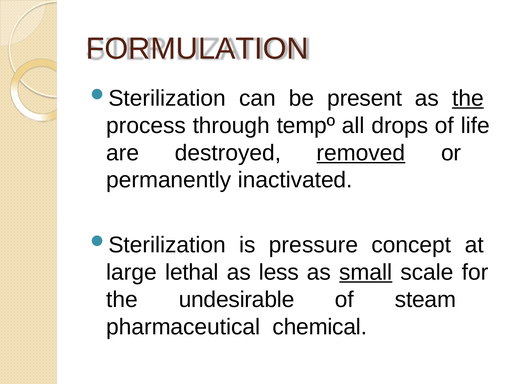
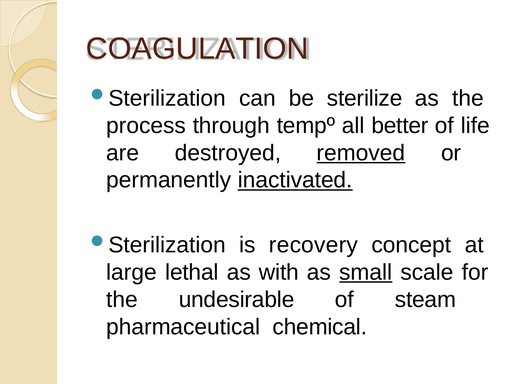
FORMULATION: FORMULATION -> COAGULATION (197, 49)
present: present -> sterilize (365, 98)
the underline: present -> none (468, 98)
drops: drops -> better (400, 126)
inactivated underline: none -> present (295, 181)
pressure: pressure -> recovery (313, 245)
less: less -> with (279, 273)
